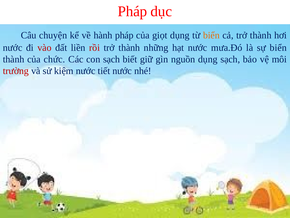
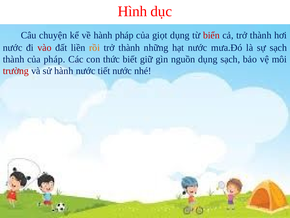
Pháp: Pháp -> Hình (132, 11)
biển colour: orange -> red (211, 35)
rồi colour: red -> orange (95, 48)
sự biển: biển -> sạch (278, 48)
của chức: chức -> pháp (54, 59)
con sạch: sạch -> thức (112, 59)
sử kiệm: kiệm -> hành (64, 71)
